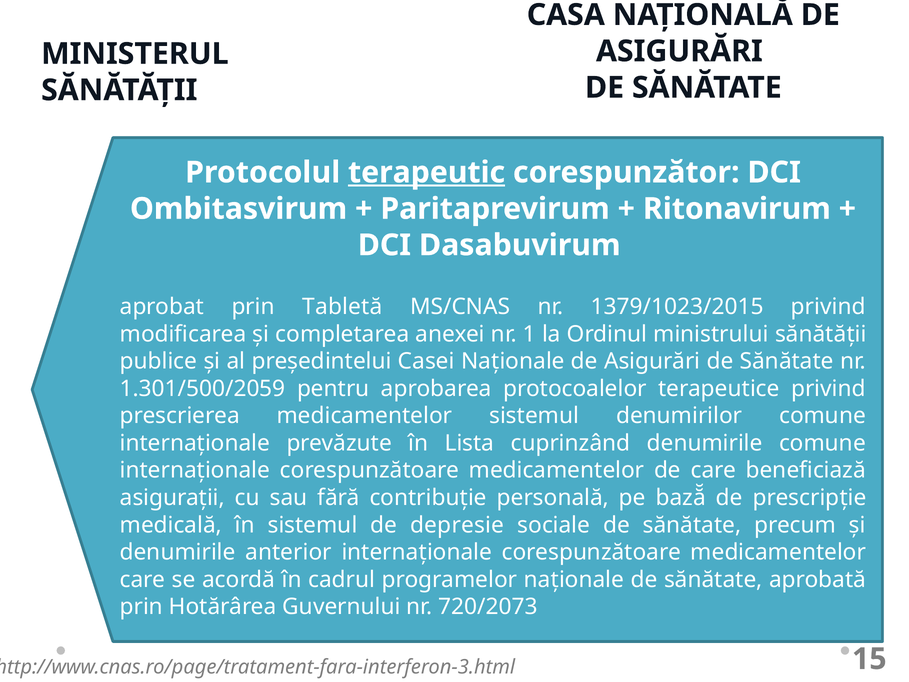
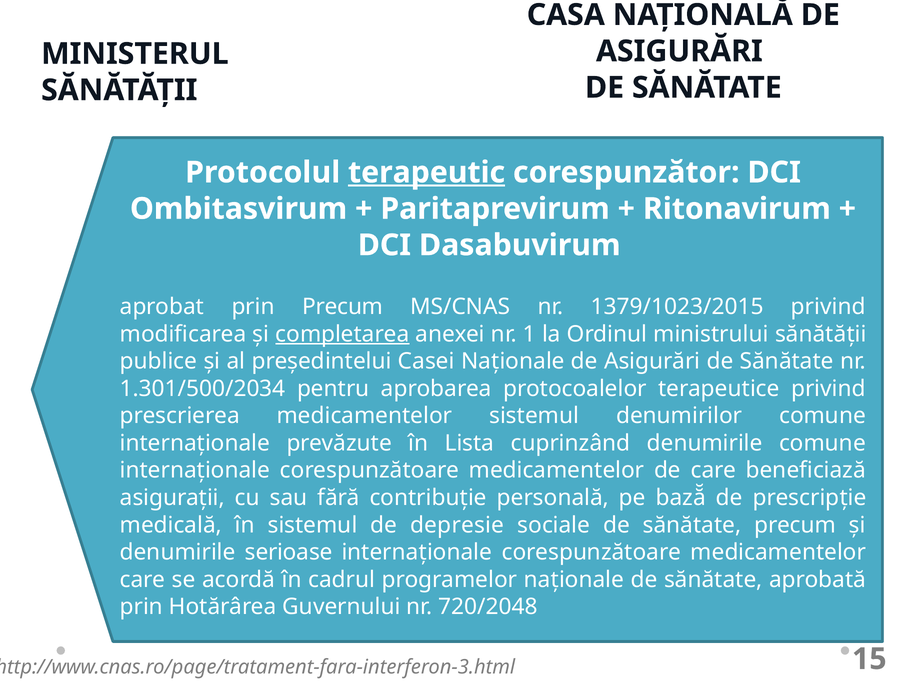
prin Tabletă: Tabletă -> Precum (343, 307)
completarea underline: none -> present (342, 334)
1.301/500/2059: 1.301/500/2059 -> 1.301/500/2034 (203, 388)
anterior: anterior -> serioase (289, 552)
720/2073: 720/2073 -> 720/2048 (488, 607)
